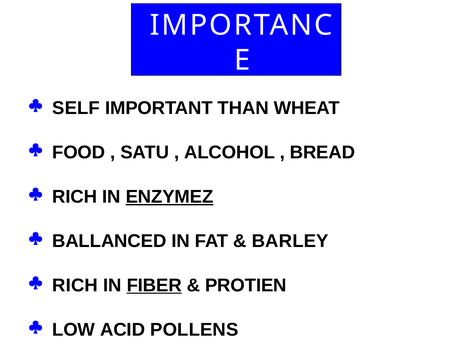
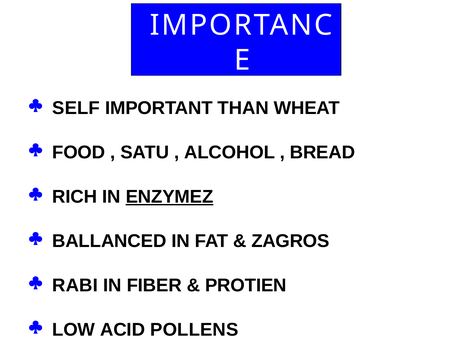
BARLEY: BARLEY -> ZAGROS (290, 241)
RICH: RICH -> RABI (75, 286)
FIBER underline: present -> none (154, 286)
